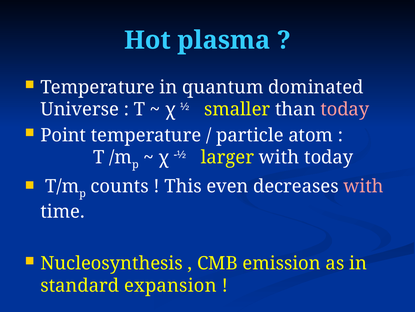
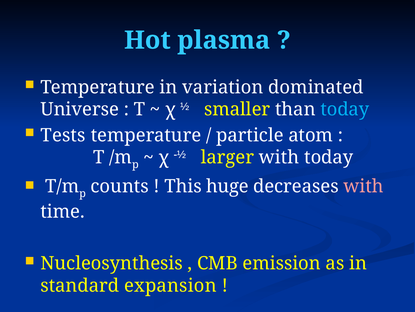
quantum: quantum -> variation (223, 87)
today colour: pink -> light blue (345, 109)
Point: Point -> Tests (63, 135)
even: even -> huge (227, 186)
